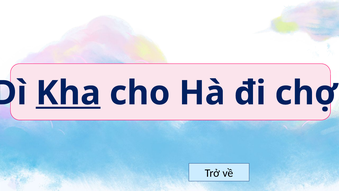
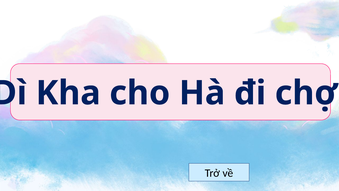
Kha underline: present -> none (68, 93)
